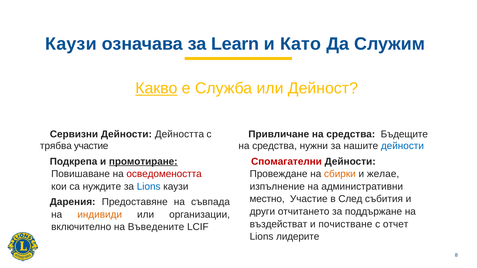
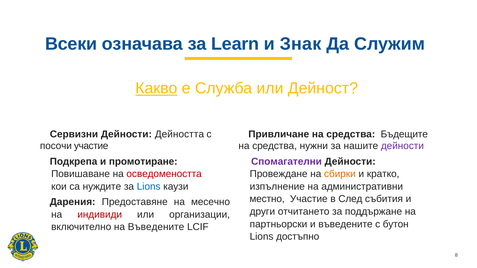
Каузи: Каузи -> Всеки (71, 44)
Като: Като -> Знак (301, 44)
трябва: трябва -> посочи (56, 146)
дейности colour: blue -> purple (402, 146)
промотиране underline: present -> none (143, 162)
Спомагателни colour: red -> purple (286, 162)
желае: желае -> кратко (383, 174)
съвпада: съвпада -> месечно (211, 202)
индивиди colour: orange -> red (100, 215)
въздействат: въздействат -> партньорски (278, 224)
и почистване: почистване -> въведените (345, 224)
отчет: отчет -> бутон (396, 224)
лидерите: лидерите -> достъпно (298, 237)
